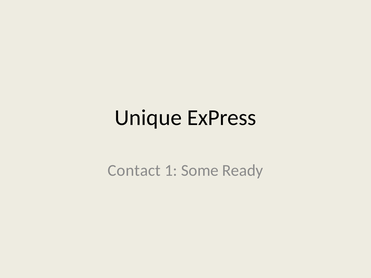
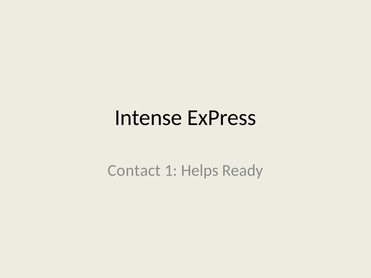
Unique: Unique -> Intense (148, 118)
Some: Some -> Helps (200, 171)
